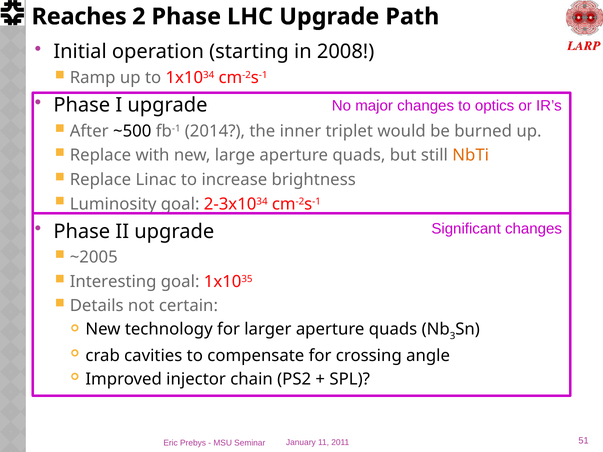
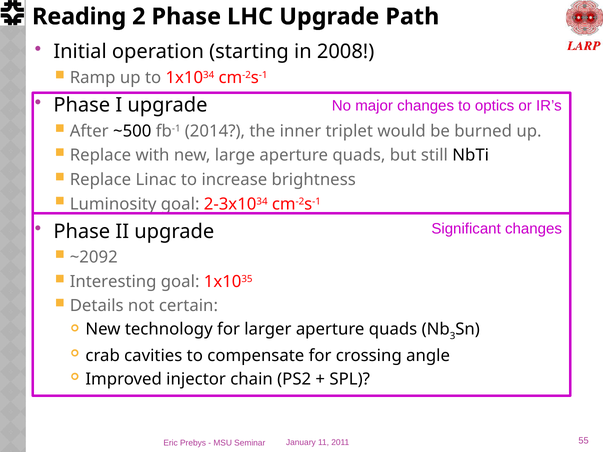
Reaches: Reaches -> Reading (79, 17)
NbTi colour: orange -> black (471, 156)
~2005: ~2005 -> ~2092 (94, 258)
51: 51 -> 55 (584, 441)
